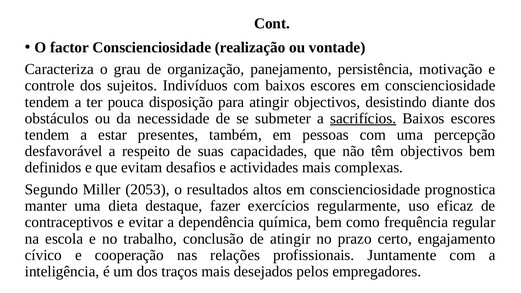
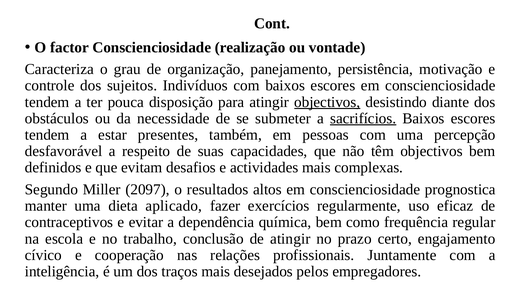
objectivos underline: none -> present (327, 102)
2053: 2053 -> 2097 (148, 190)
destaque: destaque -> aplicado (174, 206)
